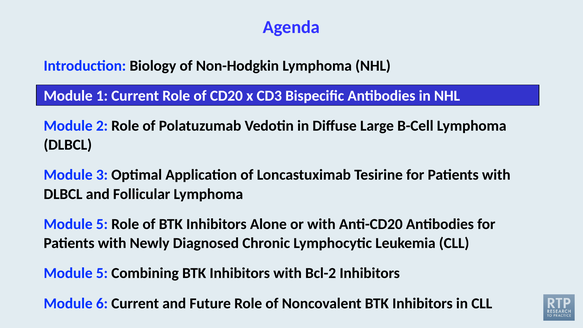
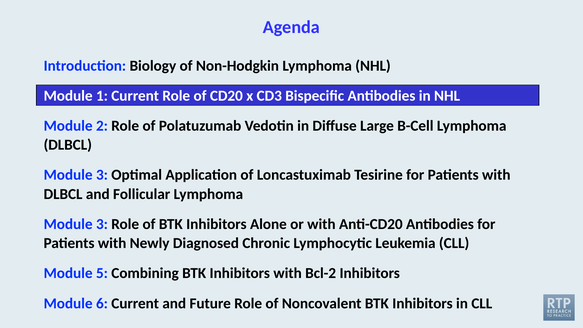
5: 5 -> 3 (102, 224)
